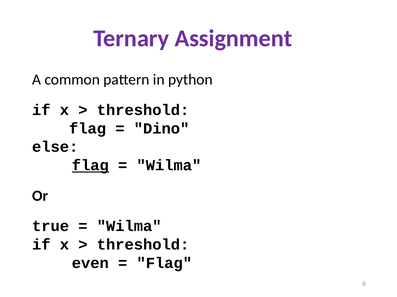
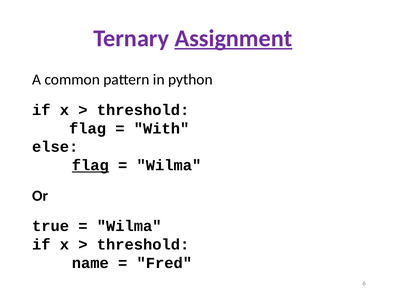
Assignment underline: none -> present (233, 38)
Dino: Dino -> With (162, 129)
even: even -> name (90, 264)
Flag: Flag -> Fred (164, 264)
